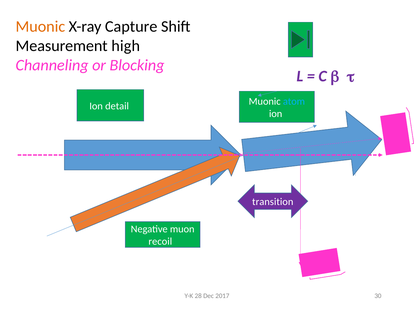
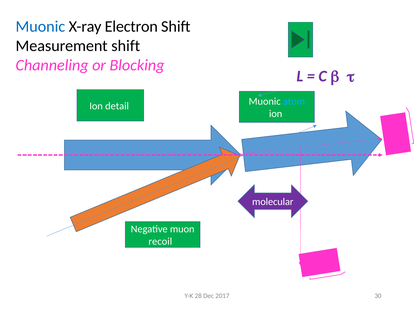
Muonic colour: orange -> blue (40, 27)
Capture: Capture -> Electron (131, 27)
Measurement high: high -> shift (126, 46)
transition: transition -> molecular (273, 202)
